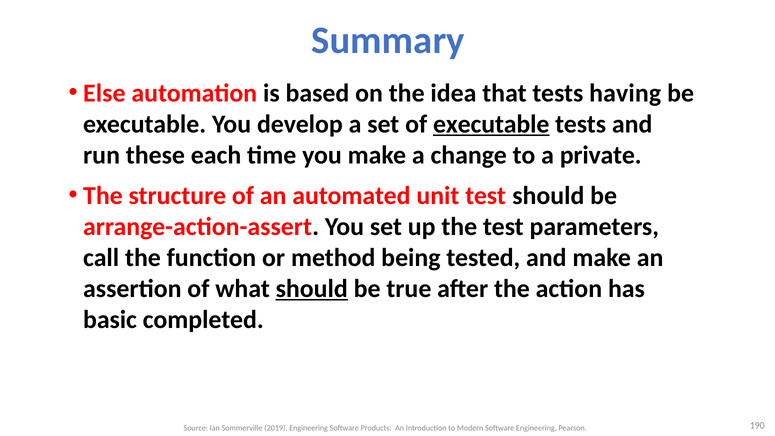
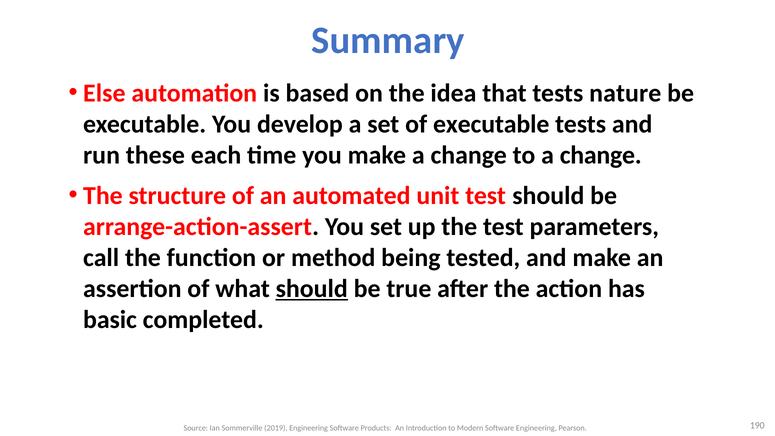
having: having -> nature (625, 93)
executable underline: present -> none (491, 124)
to a private: private -> change (601, 155)
